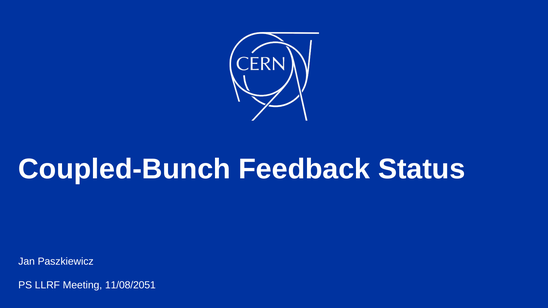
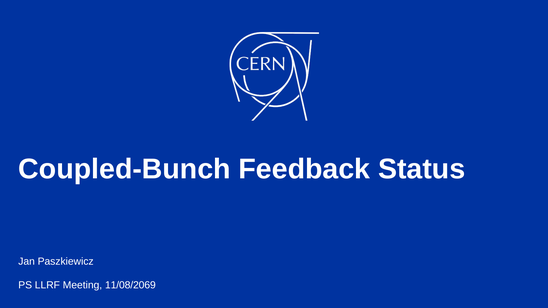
11/08/2051: 11/08/2051 -> 11/08/2069 (130, 285)
